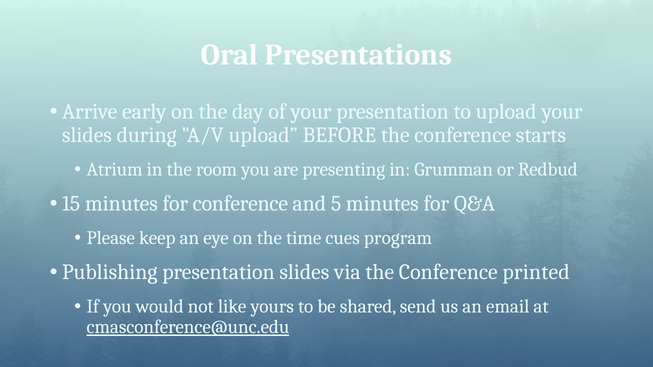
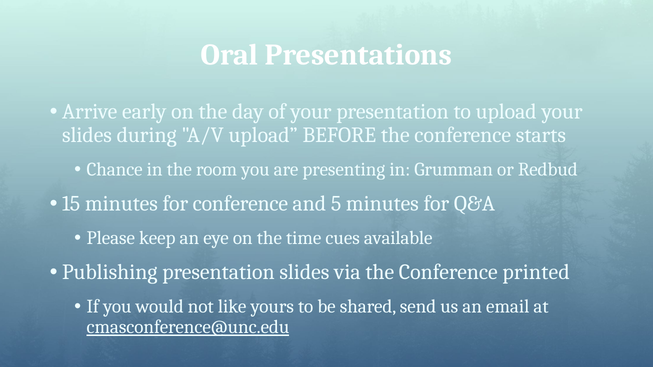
Atrium: Atrium -> Chance (115, 170)
program: program -> available (398, 238)
